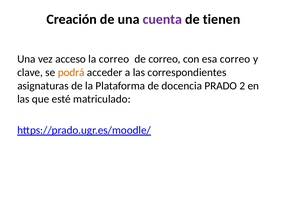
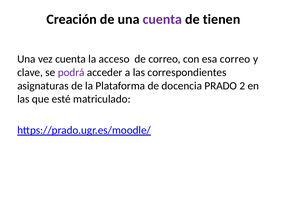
vez acceso: acceso -> cuenta (71, 59)
la correo: correo -> acceso (114, 59)
podrá colour: orange -> purple (71, 72)
